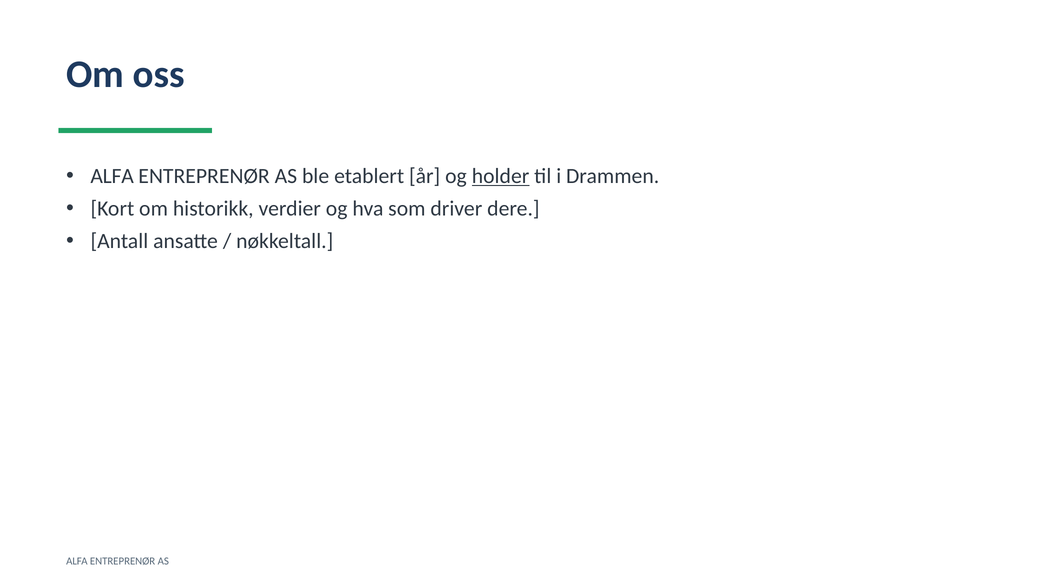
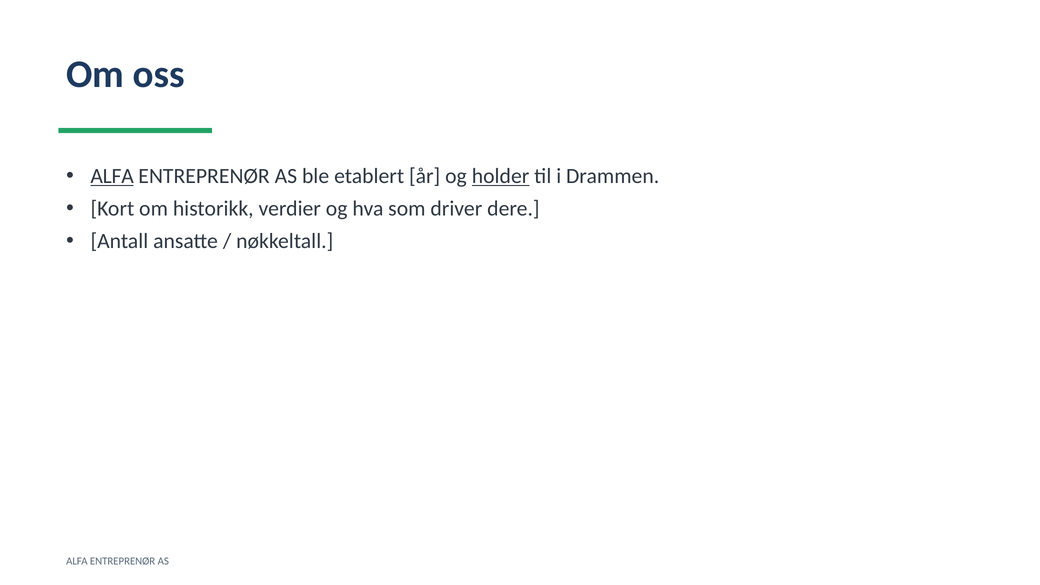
ALFA underline: none -> present (112, 176)
